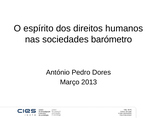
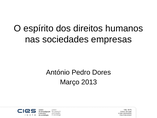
barómetro: barómetro -> empresas (111, 39)
